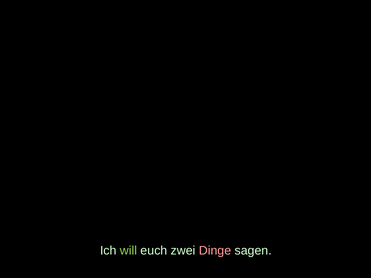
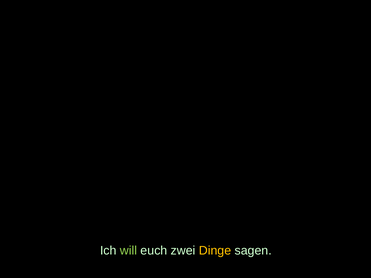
Dinge colour: pink -> yellow (215, 251)
